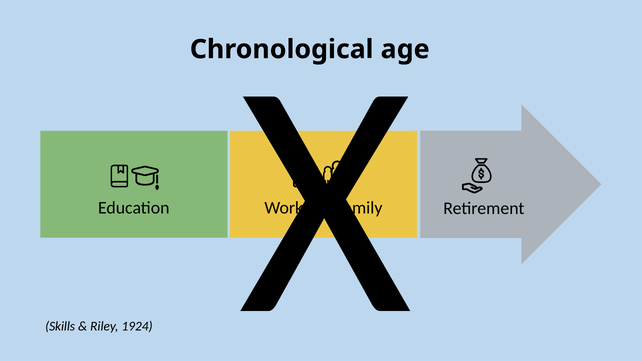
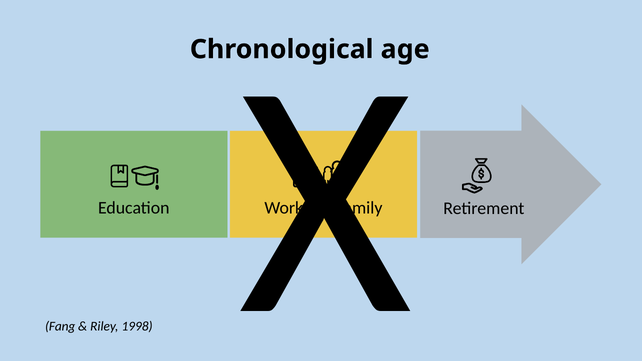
Skills: Skills -> Fang (60, 326)
1924: 1924 -> 1998 (137, 326)
